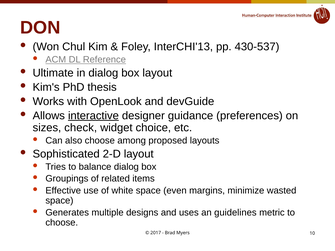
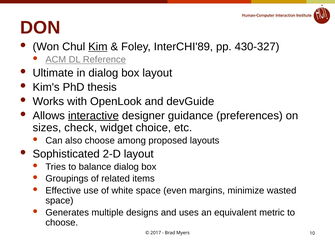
Kim underline: none -> present (98, 47)
InterCHI'13: InterCHI'13 -> InterCHI'89 (183, 47)
430-537: 430-537 -> 430-327 (257, 47)
guidelines: guidelines -> equivalent (235, 213)
